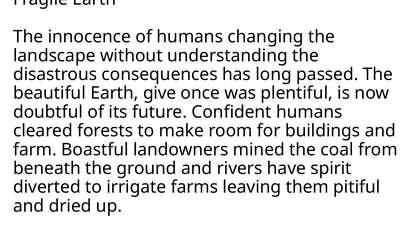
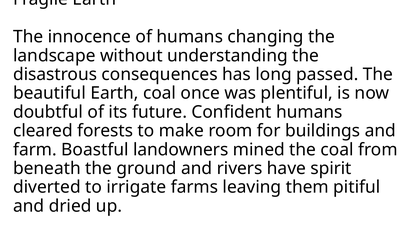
Earth give: give -> coal (160, 93)
